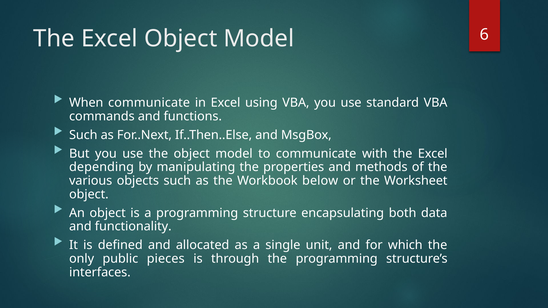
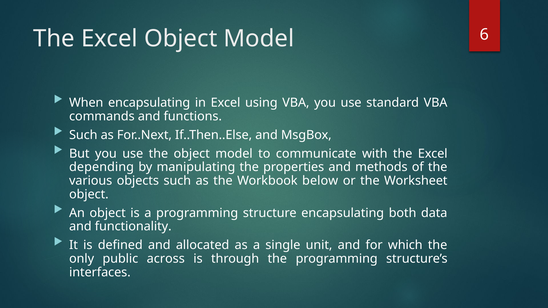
When communicate: communicate -> encapsulating (149, 103)
pieces: pieces -> across (166, 259)
